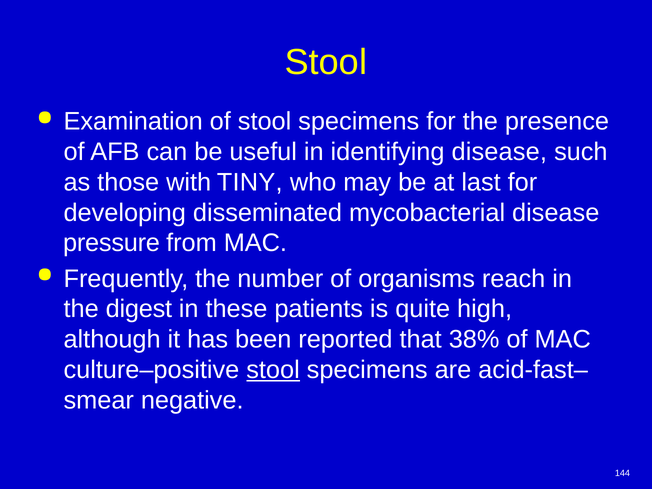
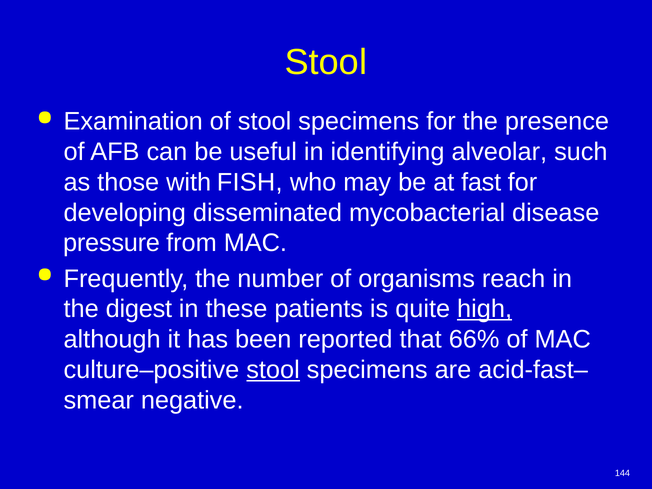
identifying disease: disease -> alveolar (499, 152)
TINY: TINY -> FISH (250, 182)
last: last -> fast (481, 182)
high underline: none -> present (485, 309)
38%: 38% -> 66% (474, 340)
